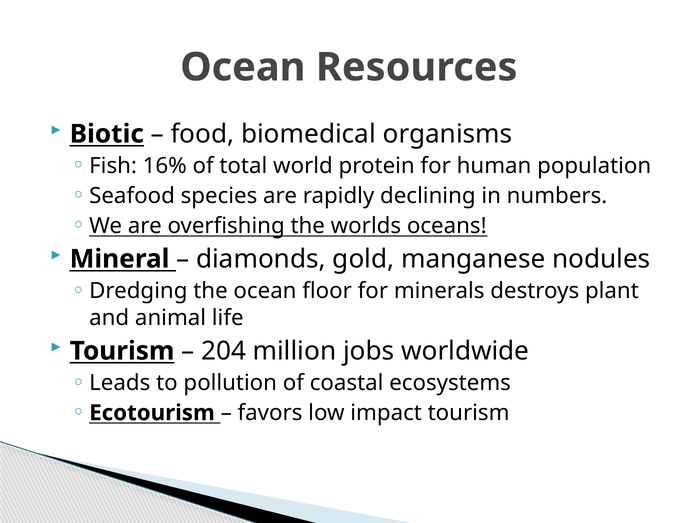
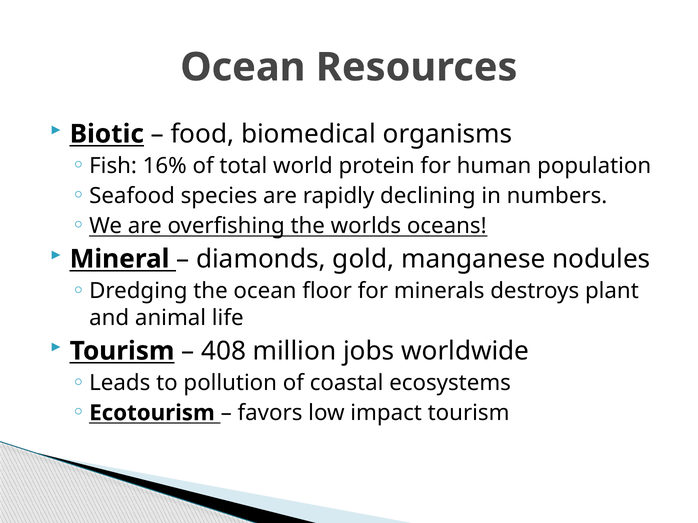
204: 204 -> 408 (224, 351)
